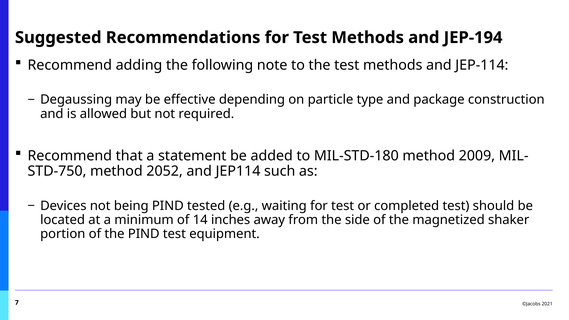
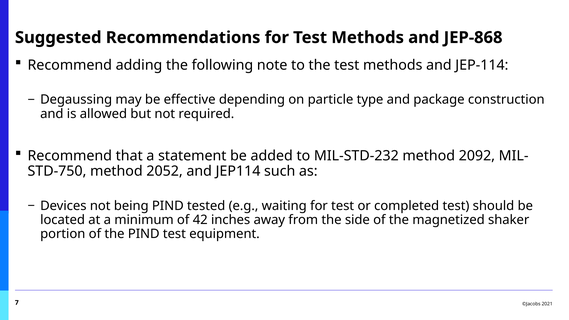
JEP-194: JEP-194 -> JEP-868 (473, 38)
MIL-STD-180: MIL-STD-180 -> MIL-STD-232 (356, 156)
2009: 2009 -> 2092 (477, 156)
14: 14 -> 42 (200, 220)
